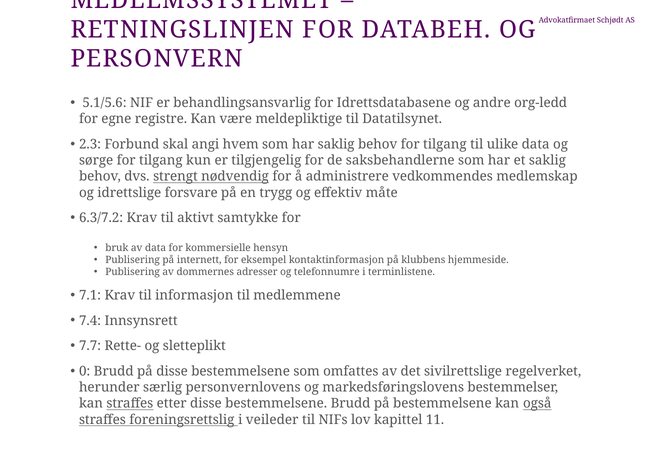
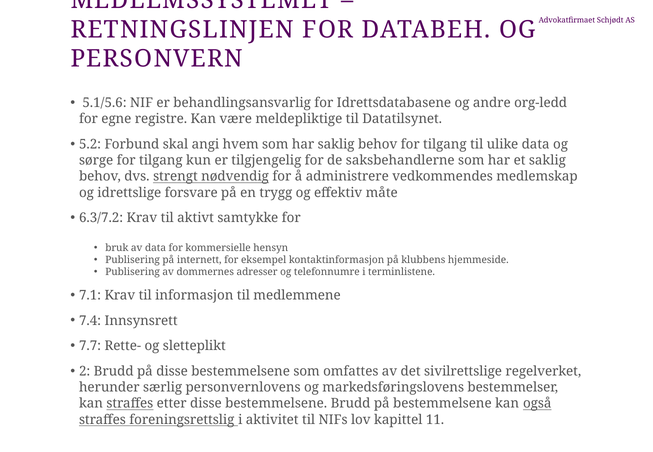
2.3: 2.3 -> 5.2 (90, 144)
0: 0 -> 2 (85, 371)
veileder: veileder -> aktivitet (272, 420)
